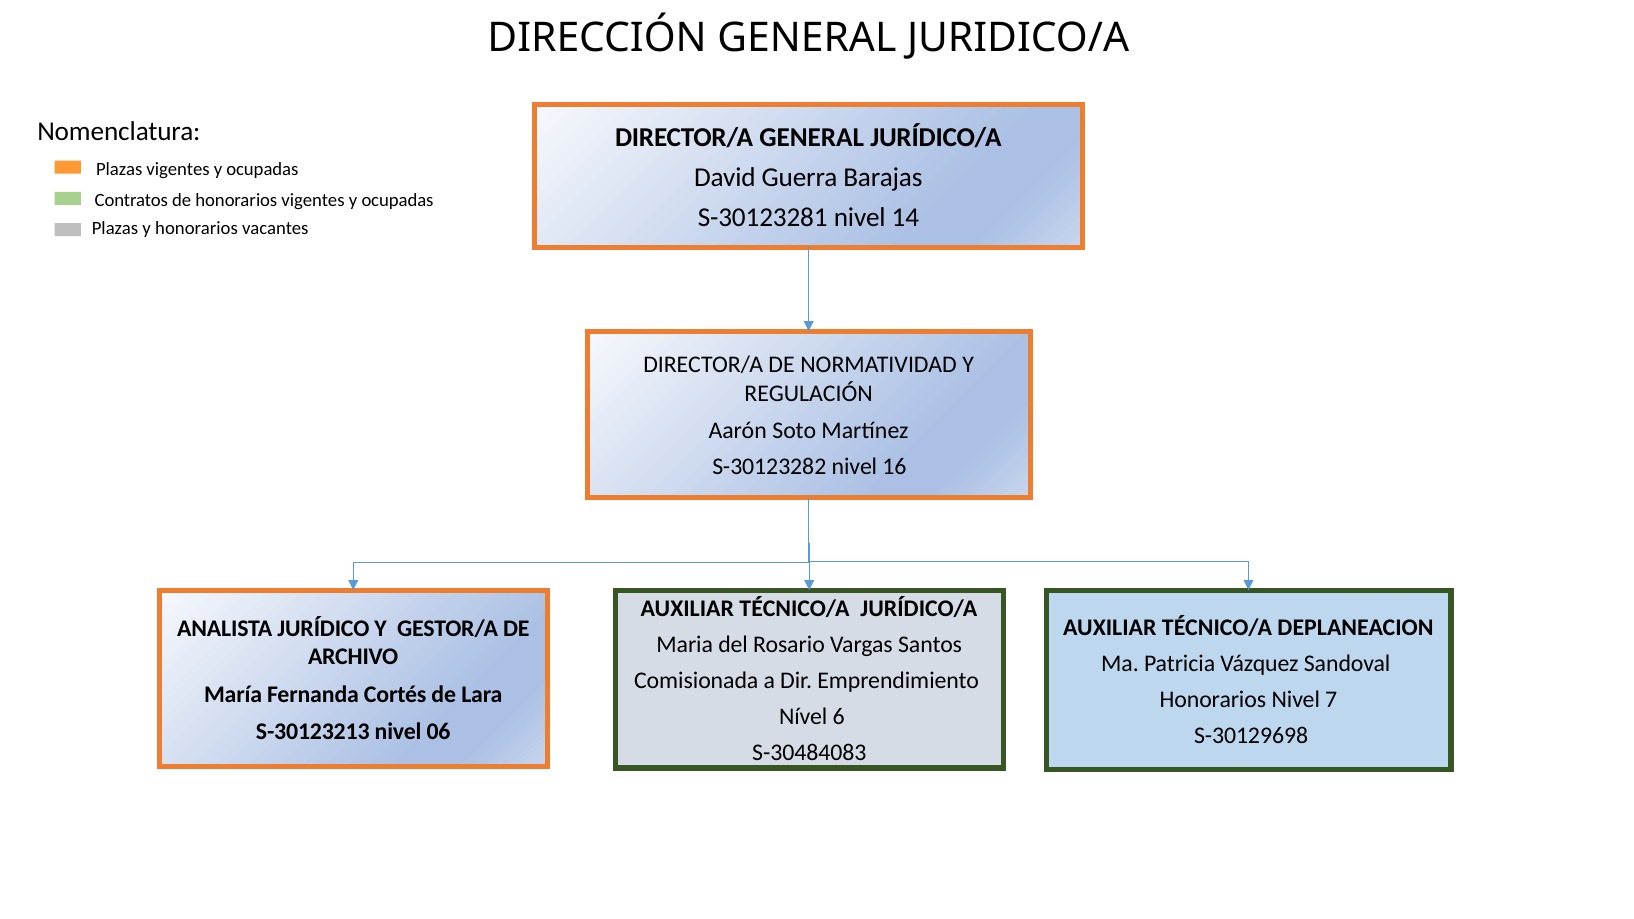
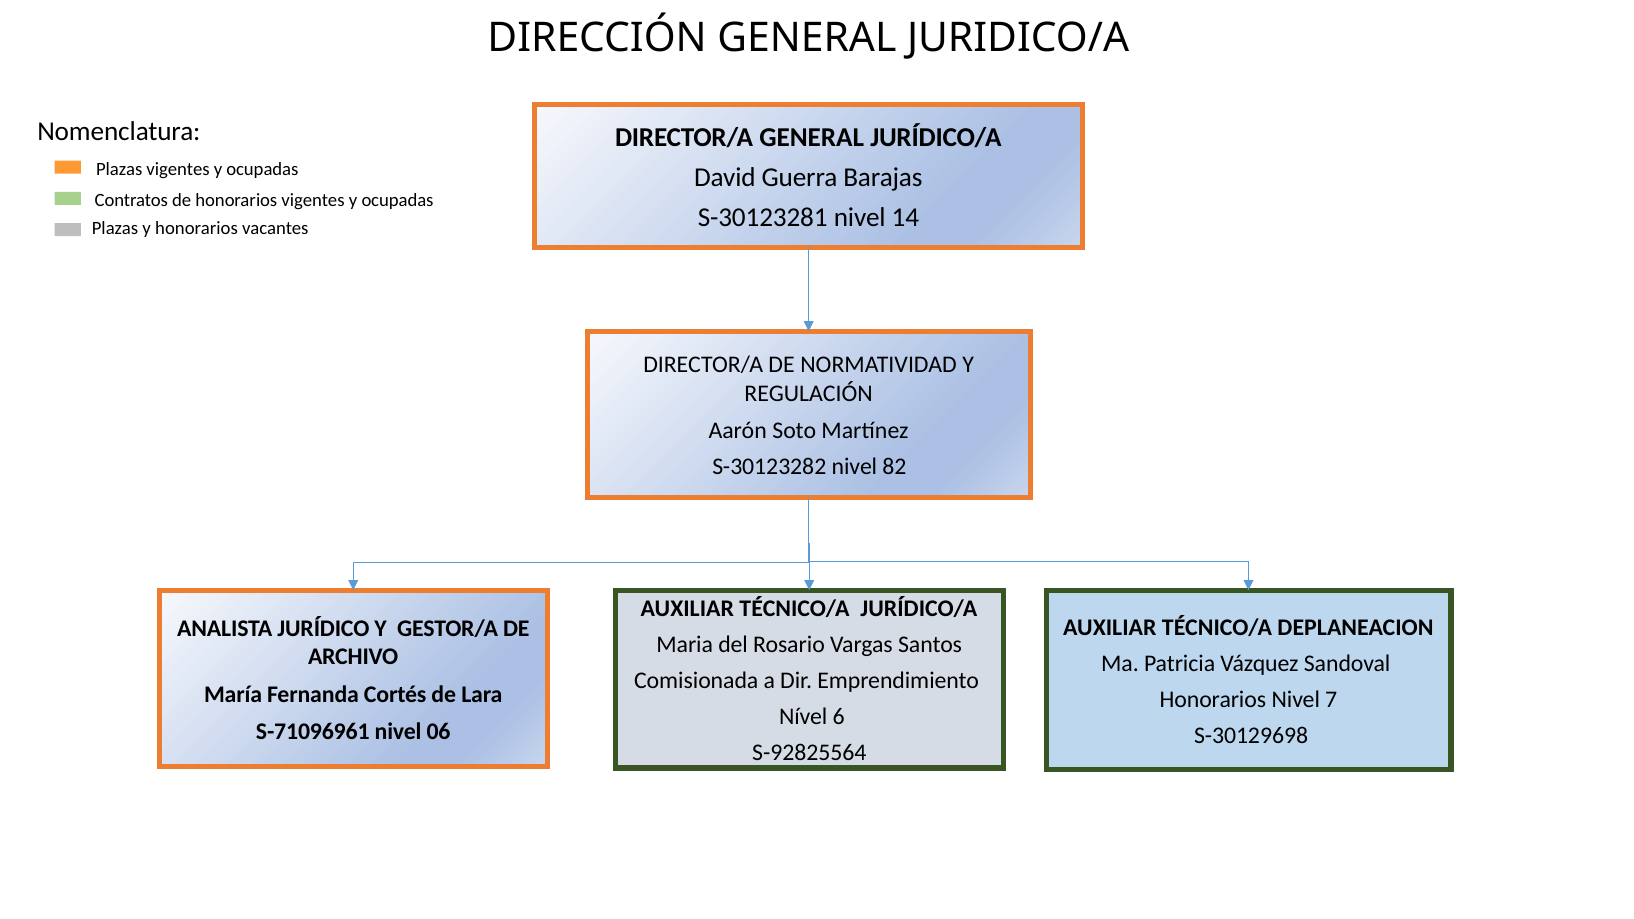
16: 16 -> 82 (894, 467)
S-30123213: S-30123213 -> S-71096961 (313, 732)
S-30484083: S-30484083 -> S-92825564 (809, 753)
